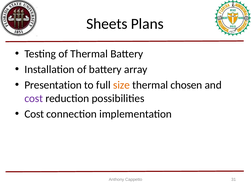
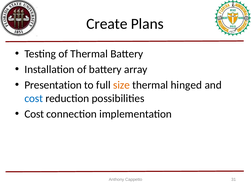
Sheets: Sheets -> Create (107, 24)
chosen: chosen -> hinged (186, 85)
cost colour: purple -> blue (34, 98)
